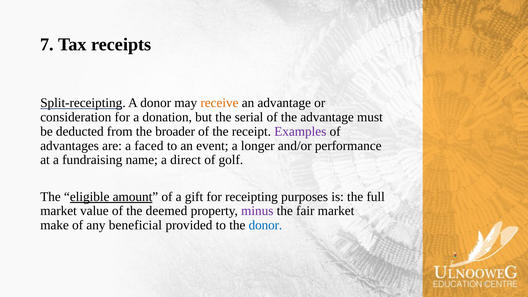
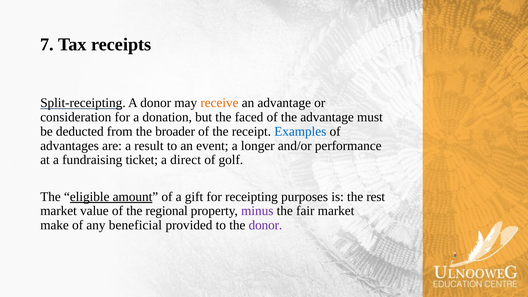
serial: serial -> faced (249, 117)
Examples colour: purple -> blue (300, 131)
faced: faced -> result (149, 146)
name: name -> ticket (142, 160)
full: full -> rest (376, 197)
deemed: deemed -> regional (167, 211)
donor colour: blue -> purple (265, 225)
